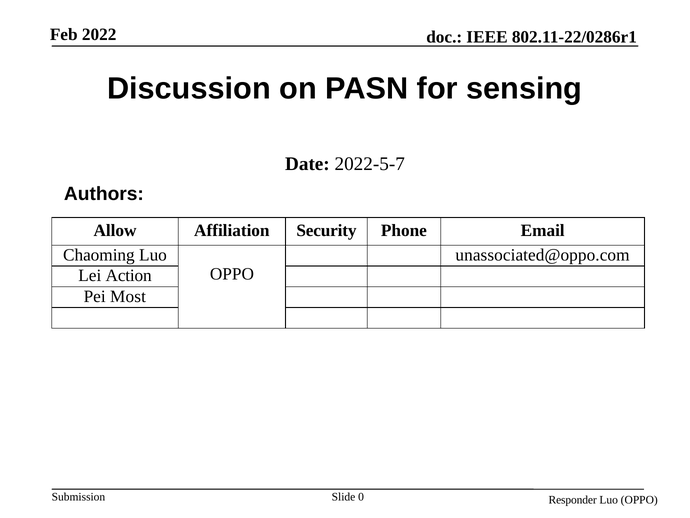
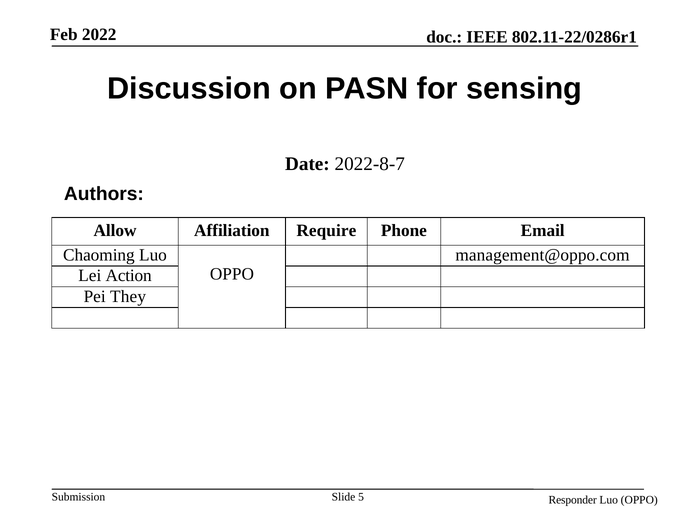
2022-5-7: 2022-5-7 -> 2022-8-7 (370, 164)
Security: Security -> Require (326, 231)
unassociated@oppo.com: unassociated@oppo.com -> management@oppo.com (543, 255)
Most: Most -> They (128, 296)
0: 0 -> 5 (361, 496)
